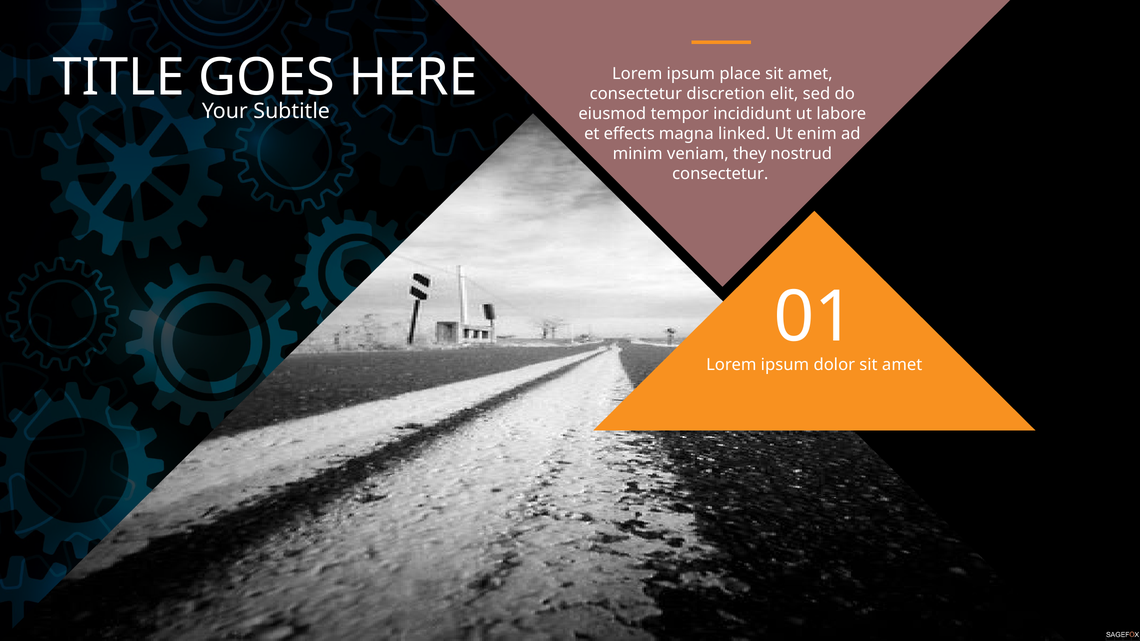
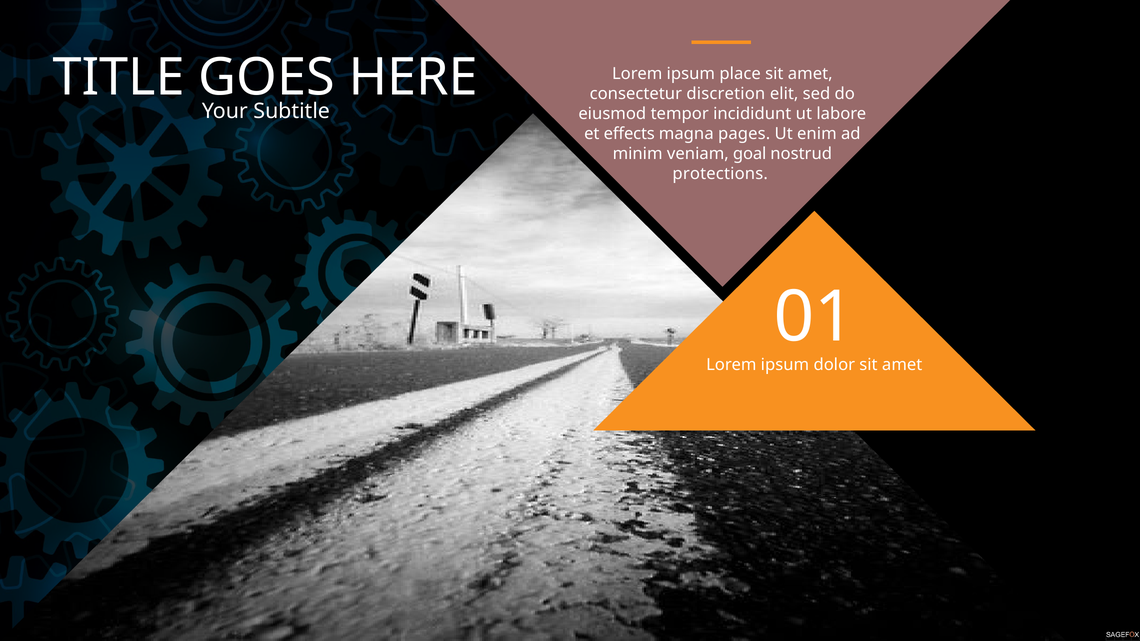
linked: linked -> pages (744, 134)
they: they -> goal (750, 154)
consectetur: consectetur -> protections (720, 174)
